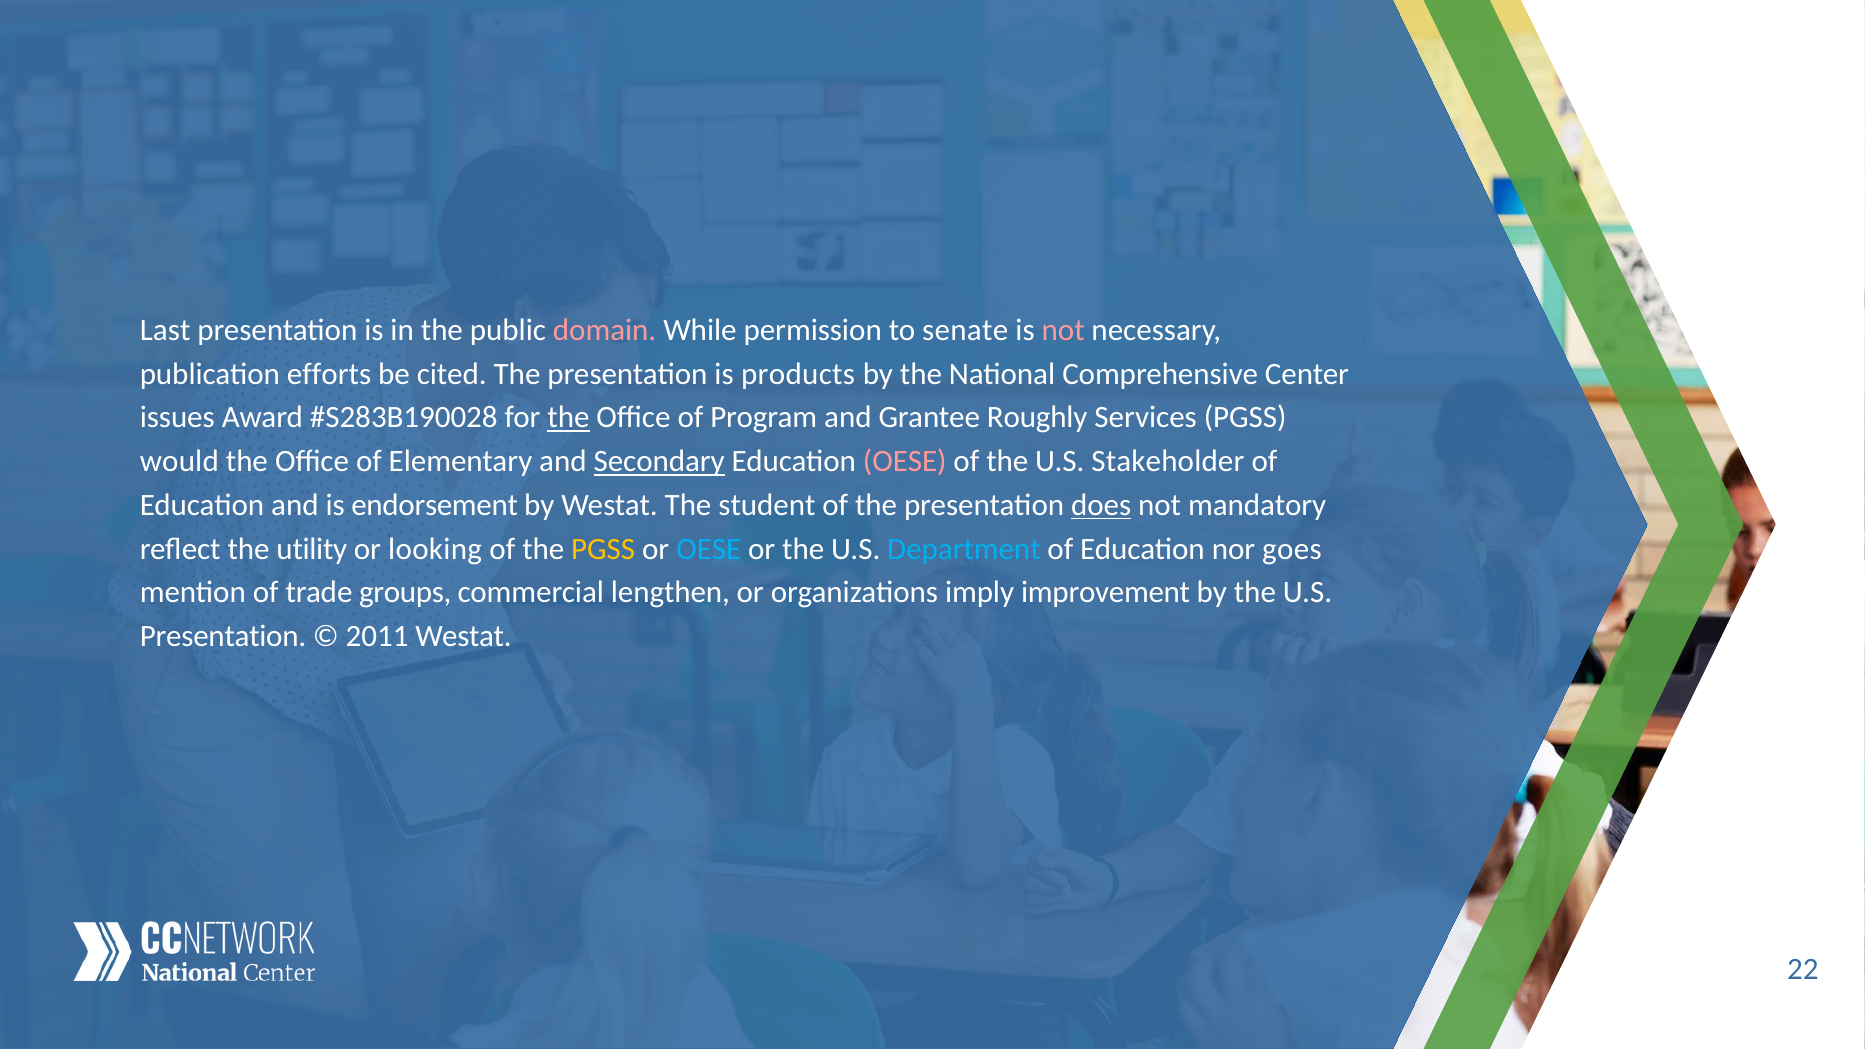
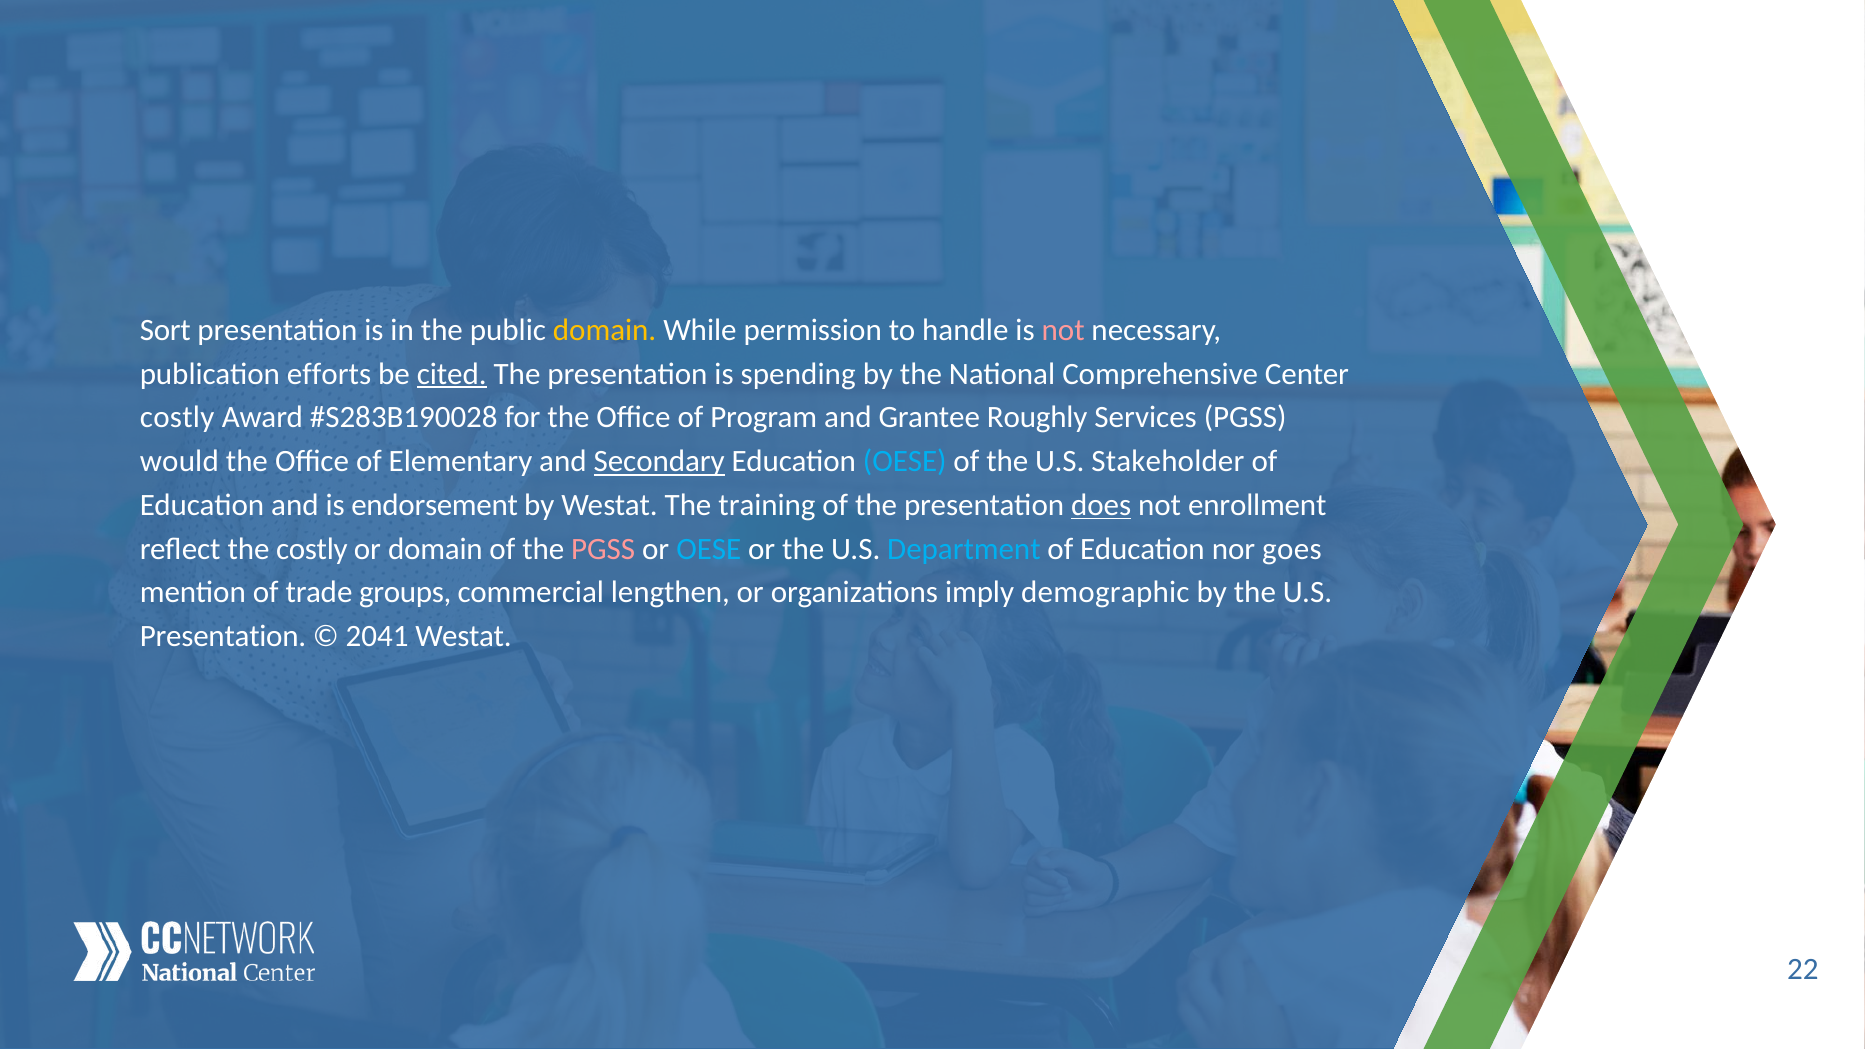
Last: Last -> Sort (165, 330)
domain colour: pink -> yellow (605, 330)
senate: senate -> handle (965, 330)
cited underline: none -> present (452, 374)
products: products -> spending (798, 374)
issues: issues -> costly (177, 418)
the underline: present -> none (568, 418)
OESE colour: pink -> light blue (905, 461)
student: student -> training (767, 505)
mandatory: mandatory -> enrollment (1257, 505)
the utility: utility -> costly (312, 549)
or looking: looking -> domain (435, 549)
PGSS colour: yellow -> pink (603, 549)
improvement: improvement -> demographic (1105, 593)
2011: 2011 -> 2041 (377, 636)
